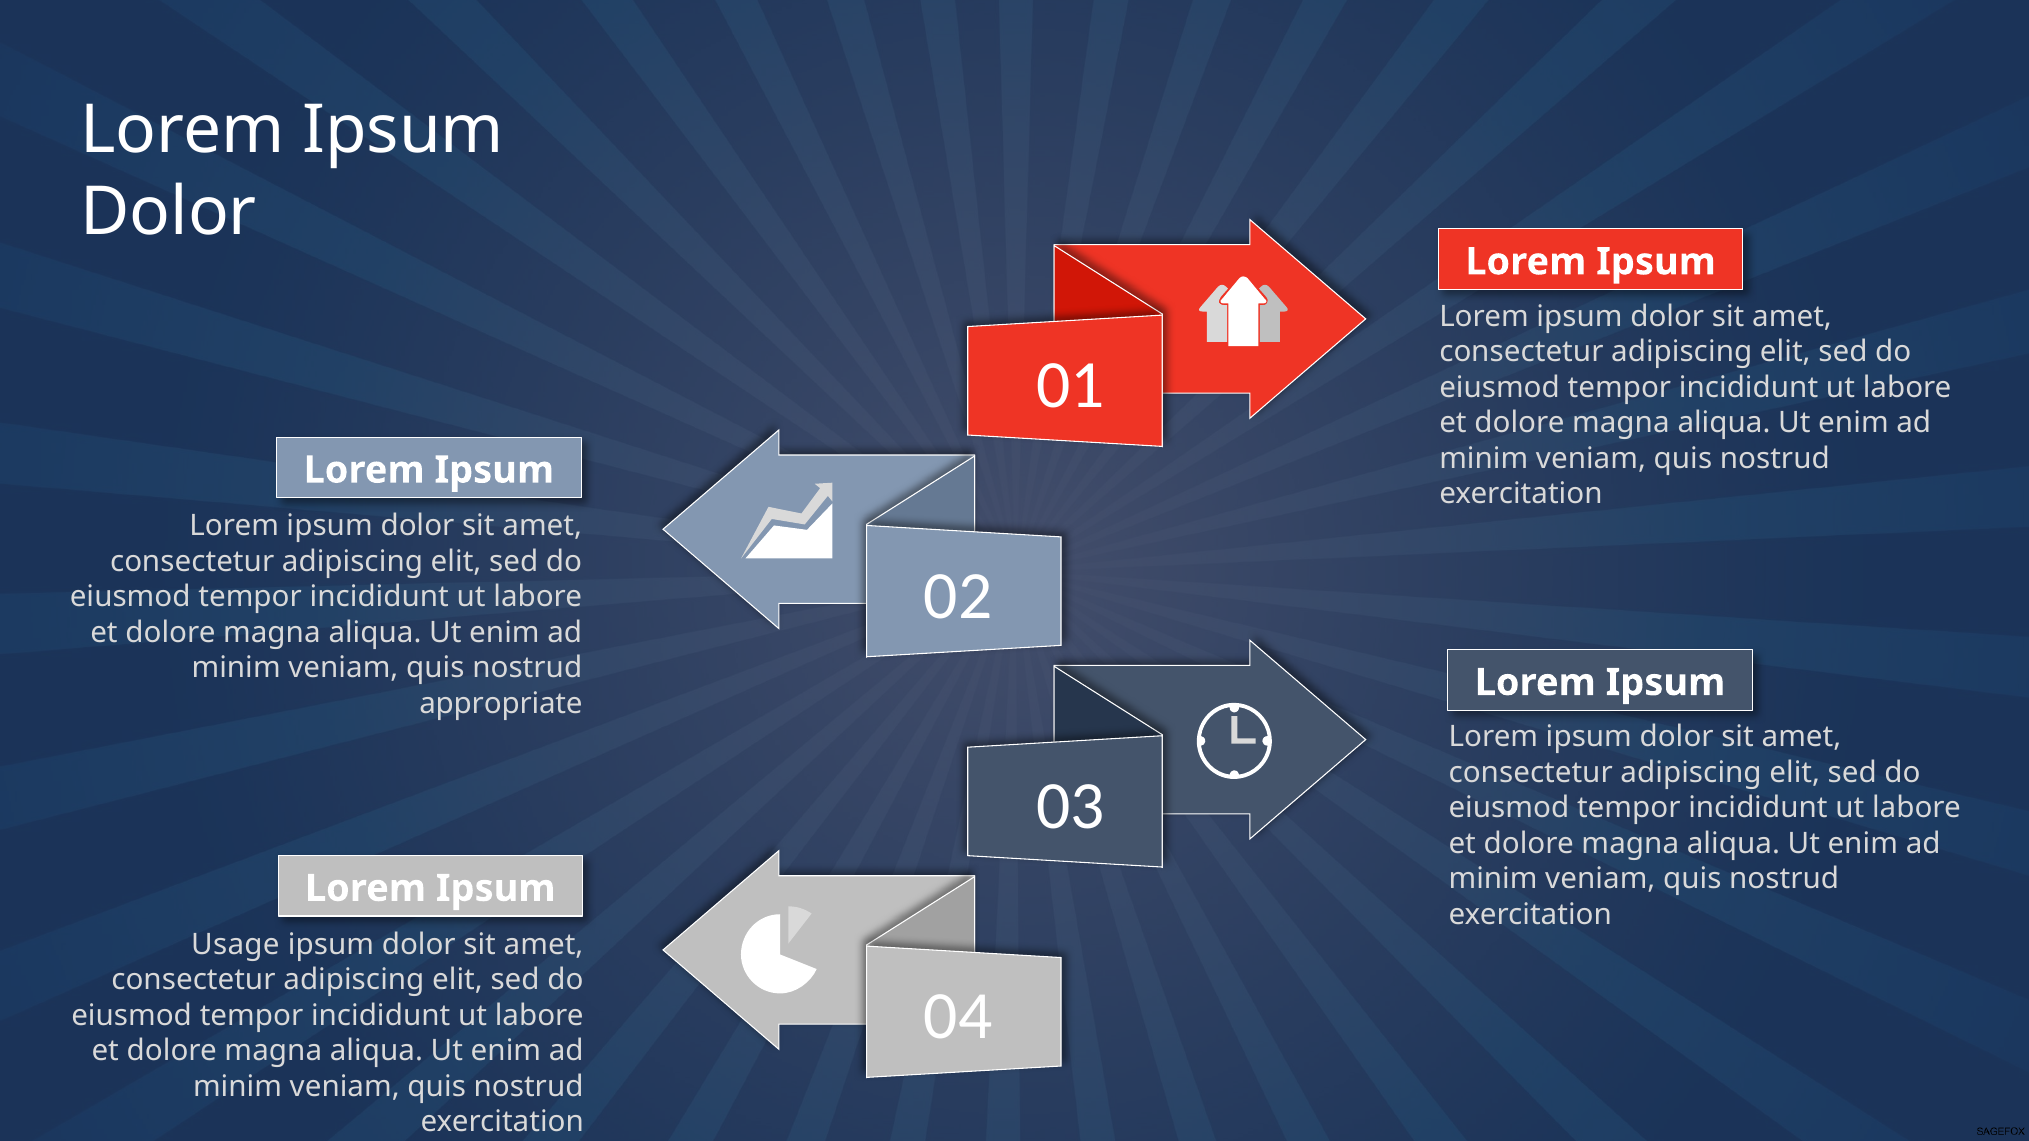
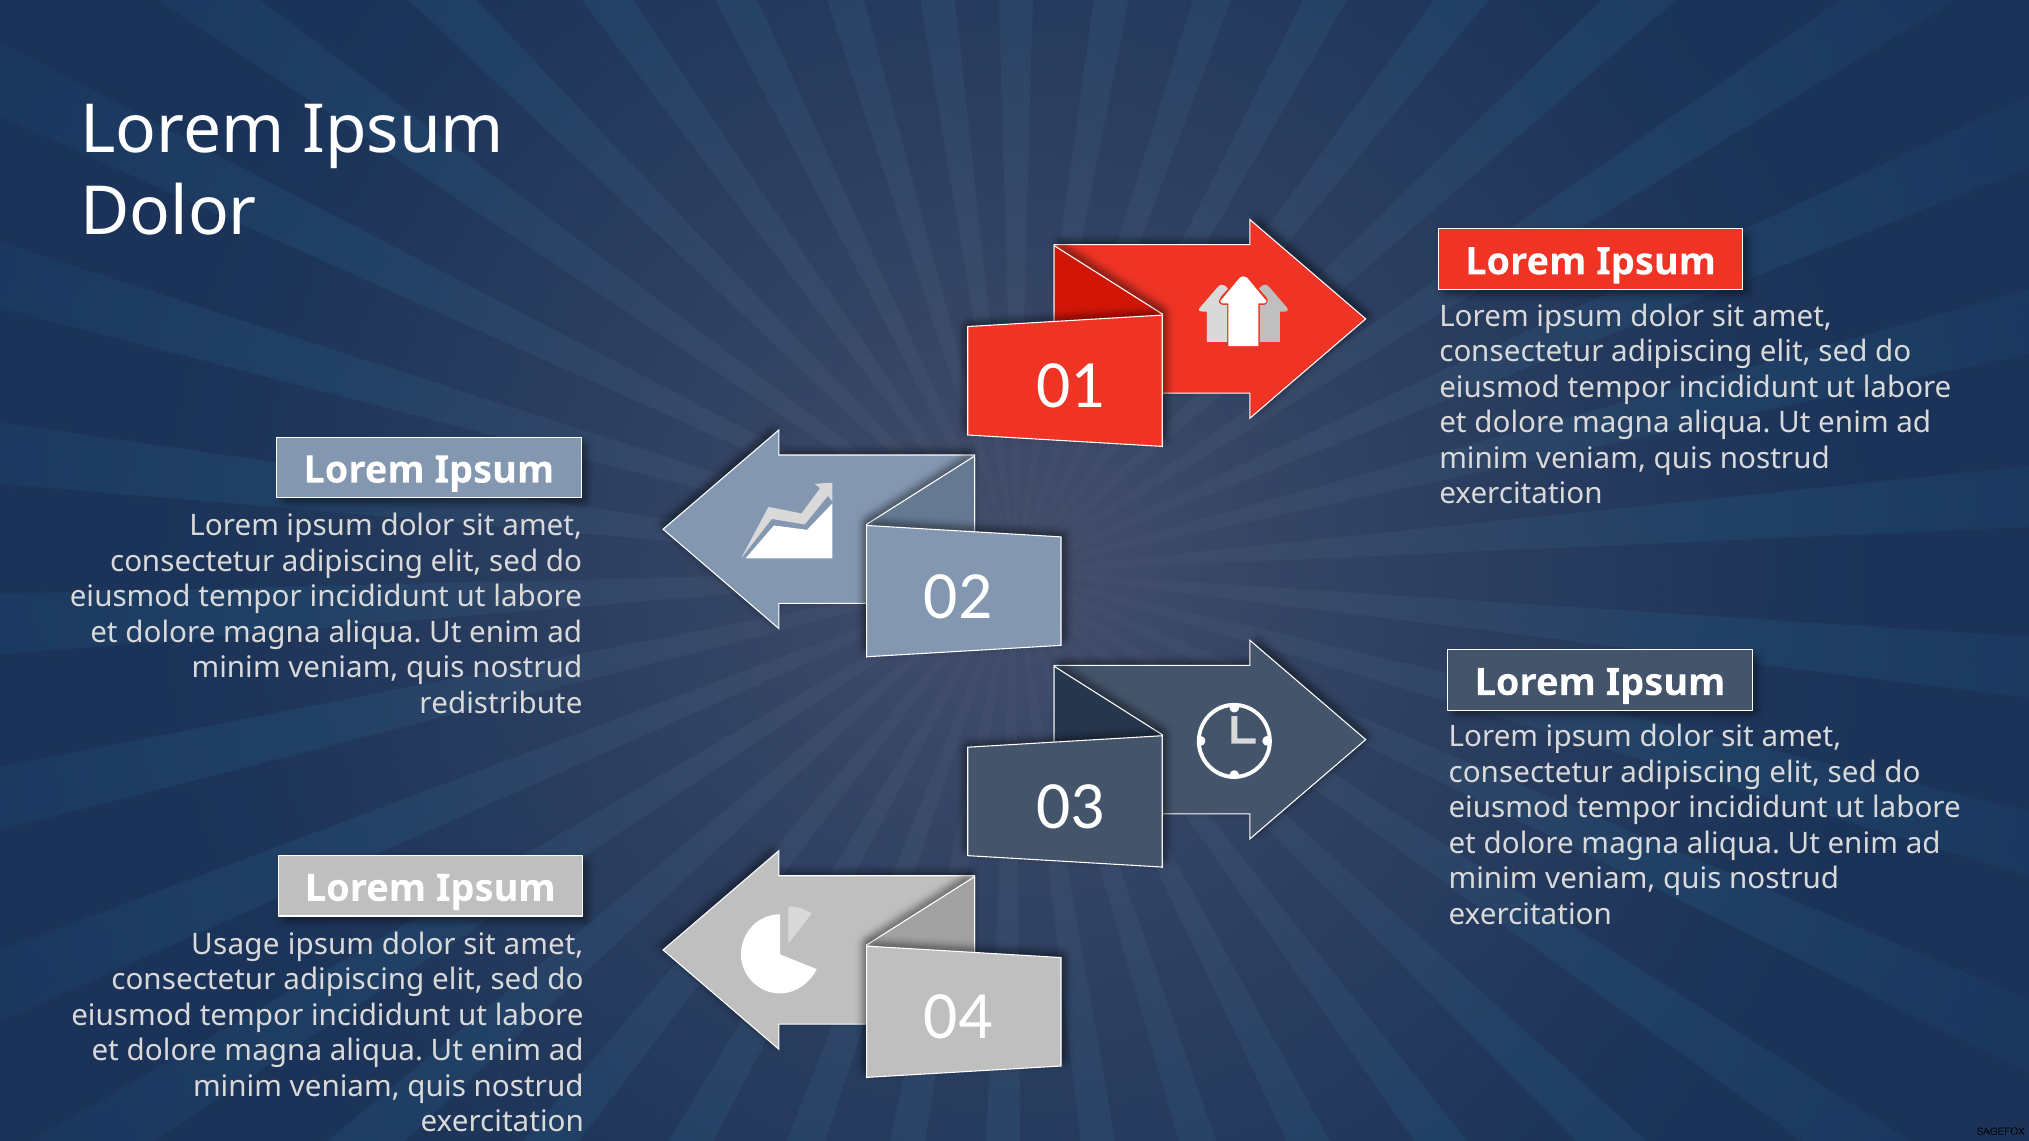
appropriate: appropriate -> redistribute (501, 704)
